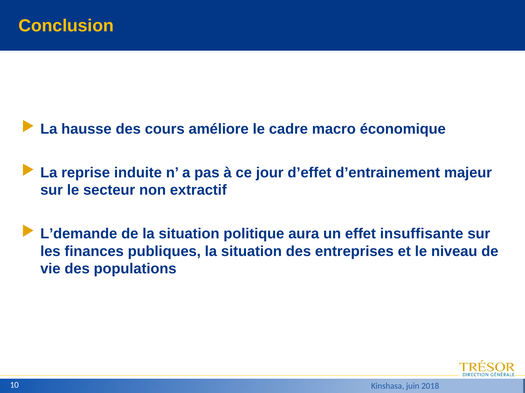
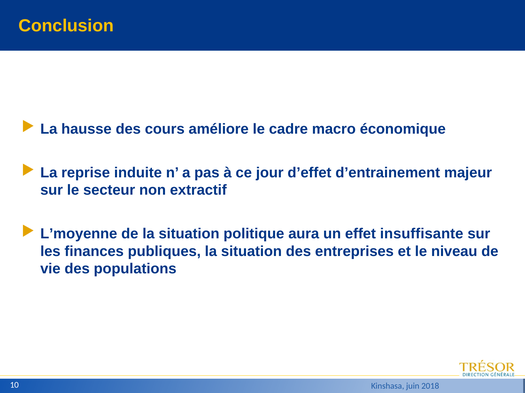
L’demande: L’demande -> L’moyenne (79, 234)
